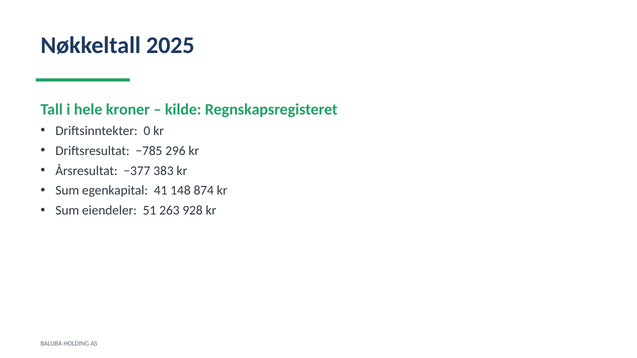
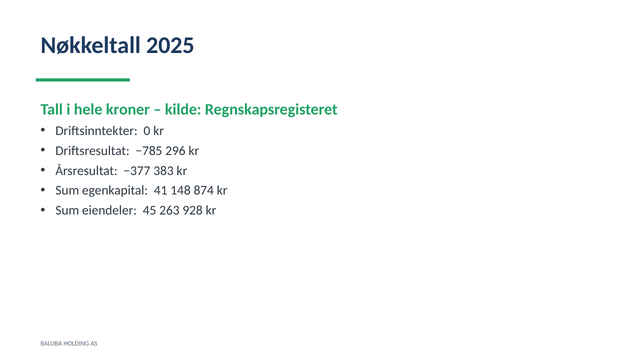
51: 51 -> 45 (150, 211)
